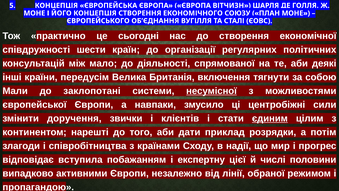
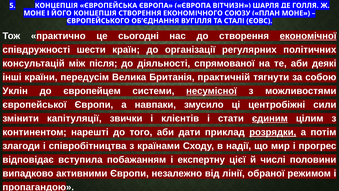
економічної underline: none -> present (308, 36)
мало: мало -> після (103, 63)
включення: включення -> практичній (224, 77)
Мали: Мали -> Уклін (15, 91)
заклопотані: заклопотані -> європейцем (92, 91)
доручення: доручення -> капітуляції (74, 118)
розрядки underline: none -> present (273, 132)
